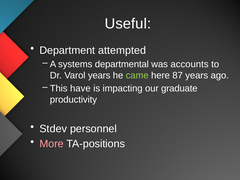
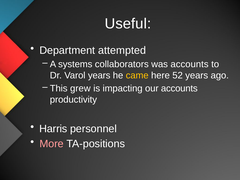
departmental: departmental -> collaborators (122, 64)
came colour: light green -> yellow (137, 75)
87: 87 -> 52 (178, 75)
have: have -> grew (80, 88)
our graduate: graduate -> accounts (179, 88)
Stdev: Stdev -> Harris (53, 129)
